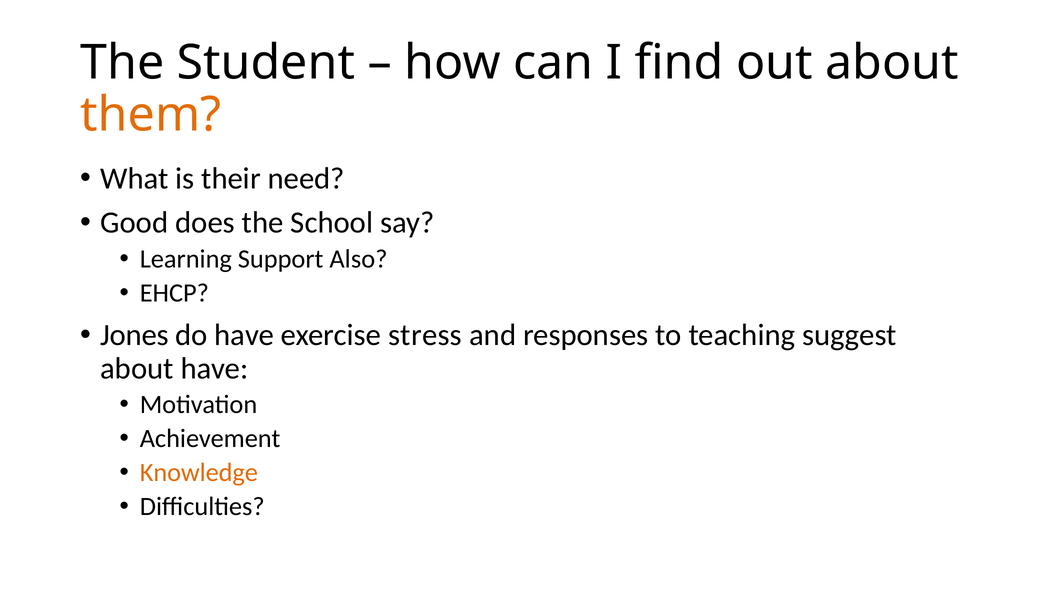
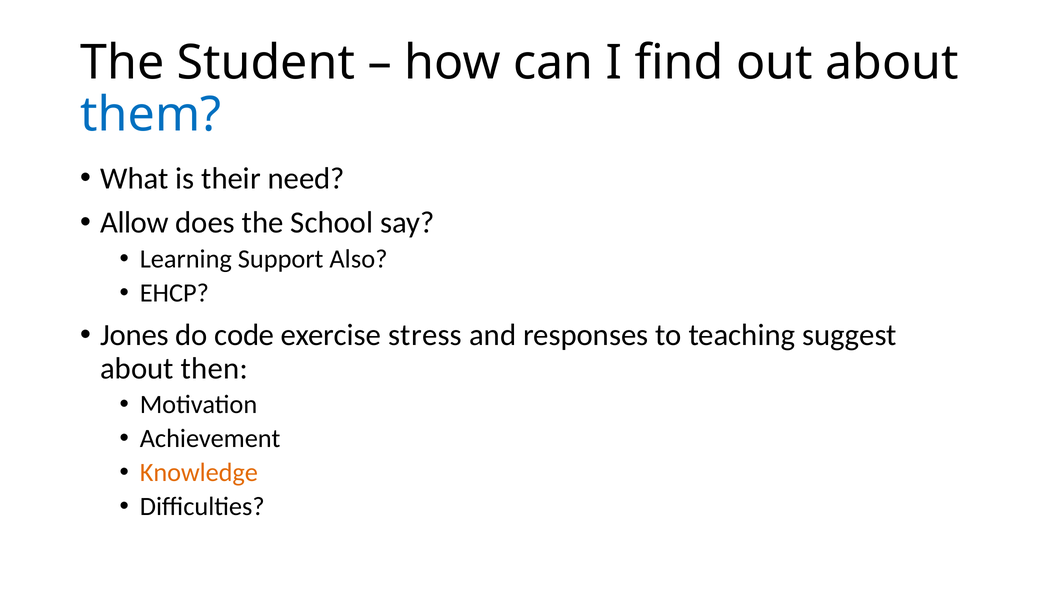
them colour: orange -> blue (151, 115)
Good: Good -> Allow (134, 223)
do have: have -> code (244, 335)
about have: have -> then (214, 368)
